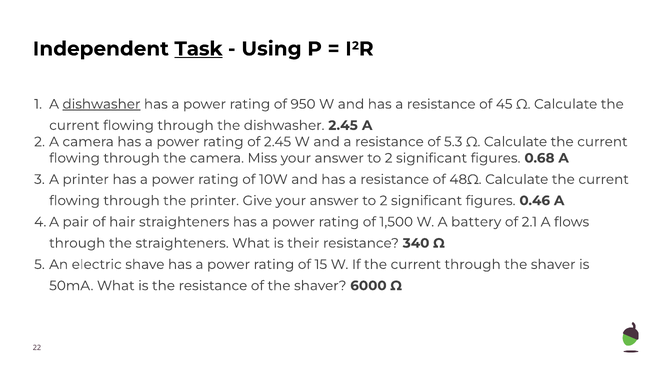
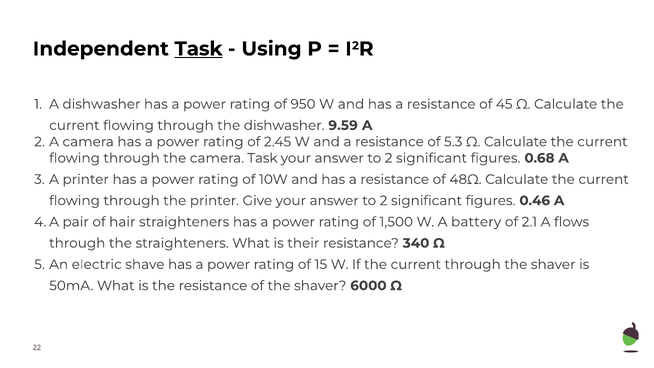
dishwasher underline: present -> none (101, 104)
dishwasher 2.45: 2.45 -> 9.59 (343, 125)
camera Miss: Miss -> Task (262, 158)
